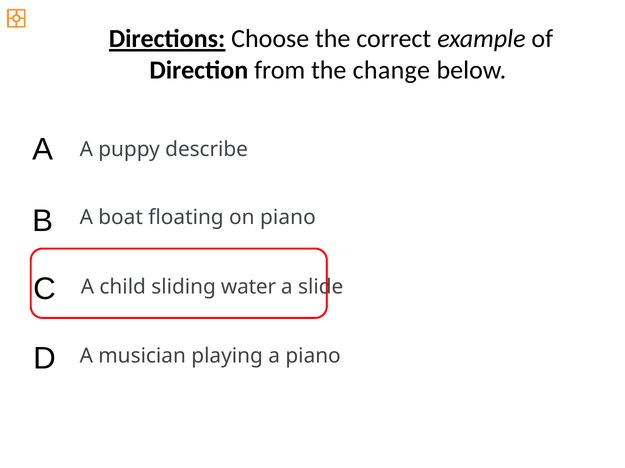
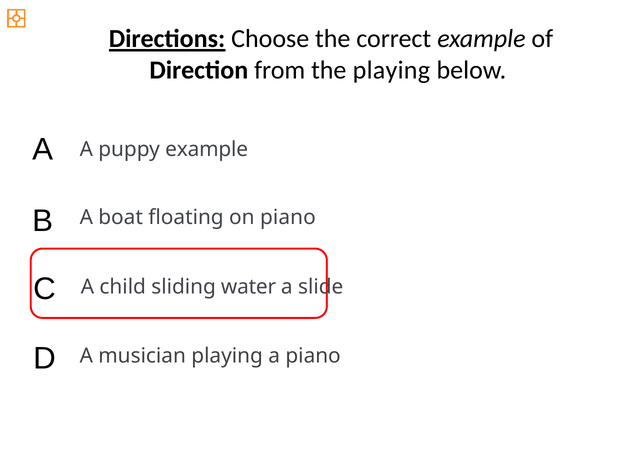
the change: change -> playing (391, 70)
puppy describe: describe -> example (207, 150)
